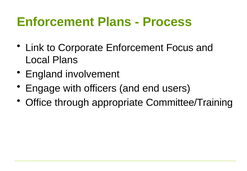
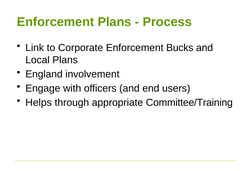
Focus: Focus -> Bucks (180, 48)
Office: Office -> Helps (39, 103)
